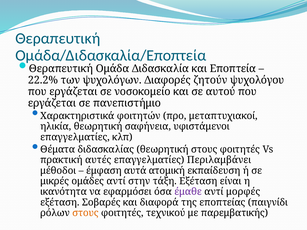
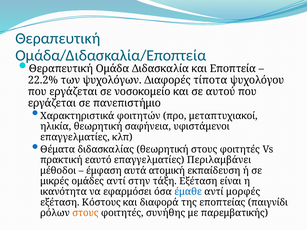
ζητούν: ζητούν -> τίποτα (210, 80)
αυτές: αυτές -> εαυτό (98, 160)
έμαθε colour: purple -> blue (188, 192)
Σοβαρές: Σοβαρές -> Κόστους (101, 203)
τεχνικού: τεχνικού -> συνήθης (166, 213)
